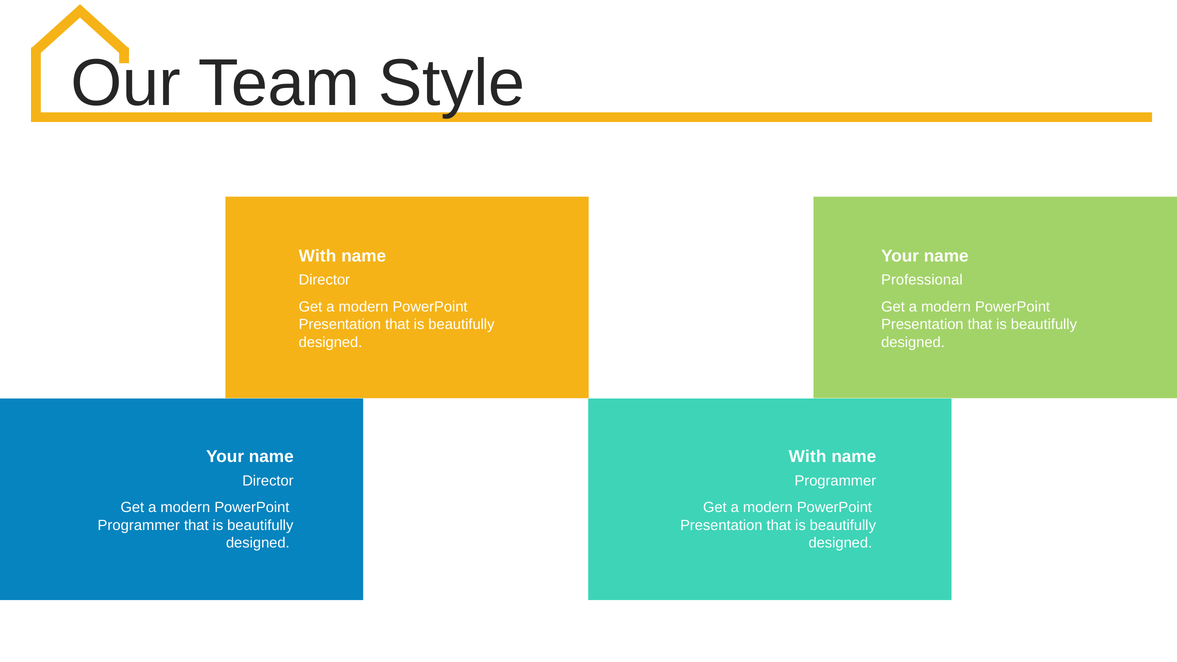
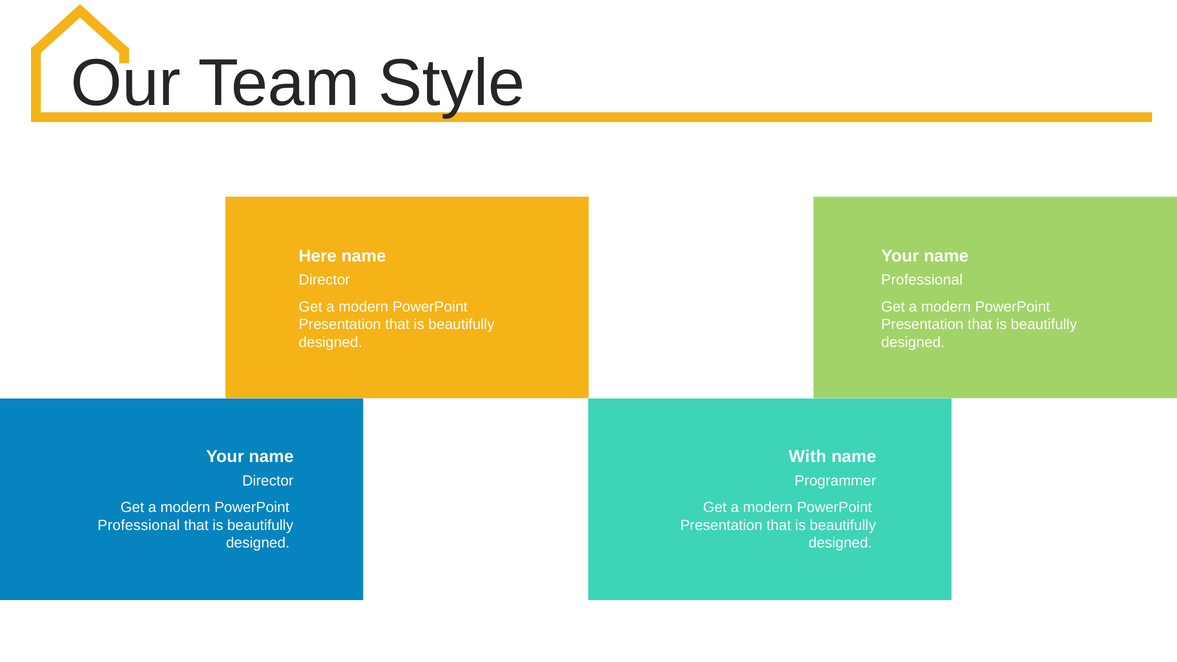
With: With -> Here (318, 256)
Programmer: Programmer -> Professional (139, 525)
